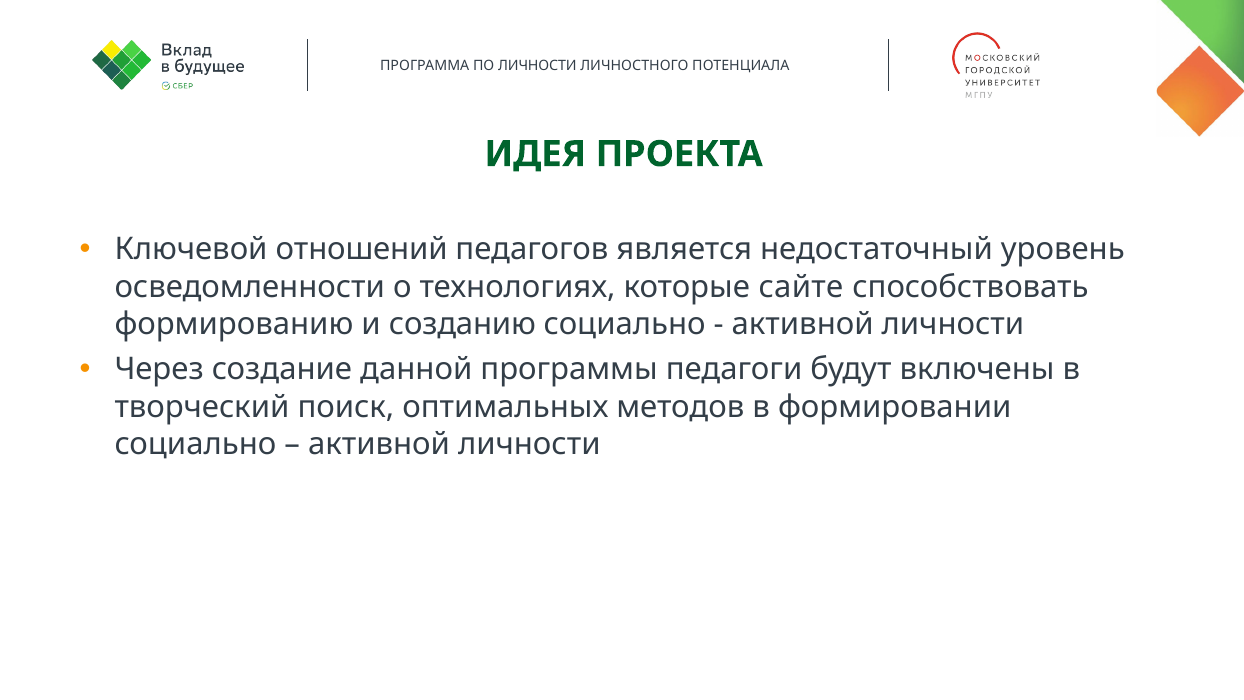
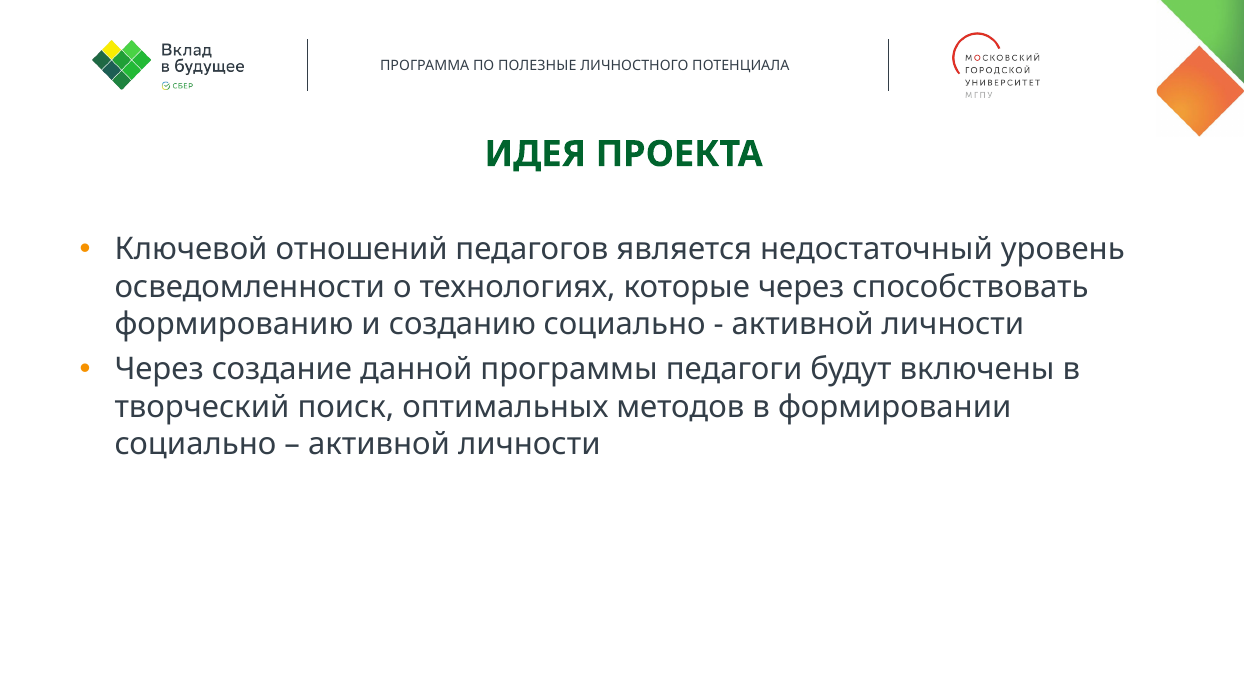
ЛИЧНОСТИ: ЛИЧНОСТИ -> ПОЛЕЗНЫЕ (537, 66)
которые сайте: сайте -> через (801, 287)
